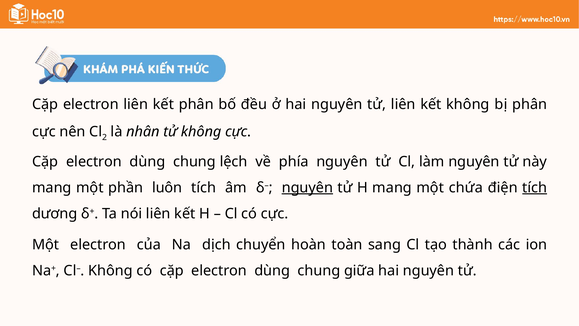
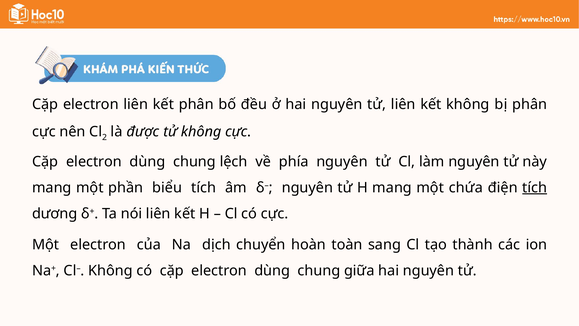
nhân: nhân -> được (143, 132)
luôn: luôn -> biểu (167, 187)
nguyên underline: present -> none (307, 187)
